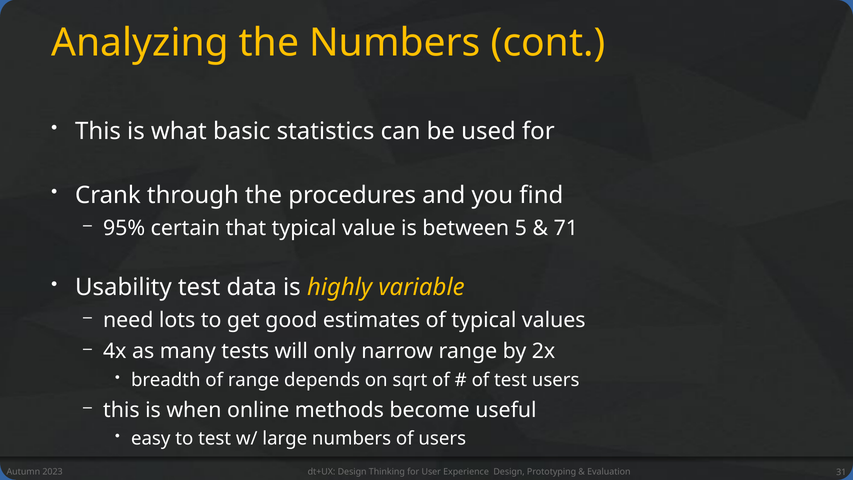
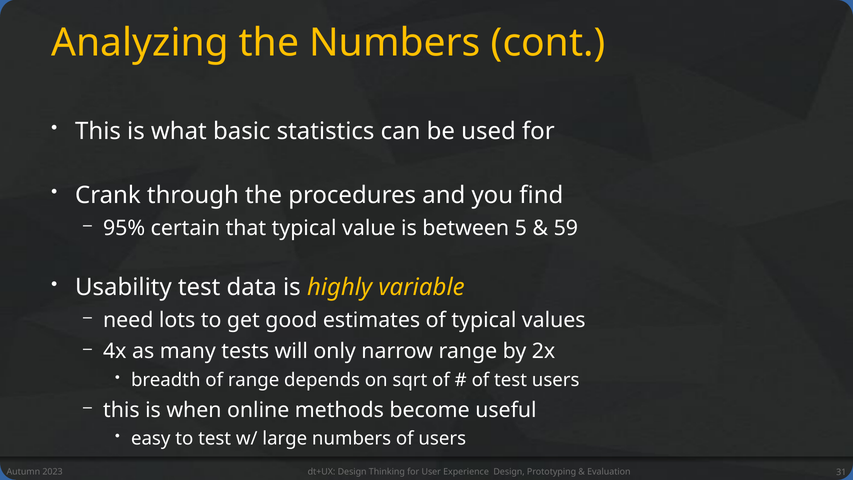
71: 71 -> 59 (566, 228)
